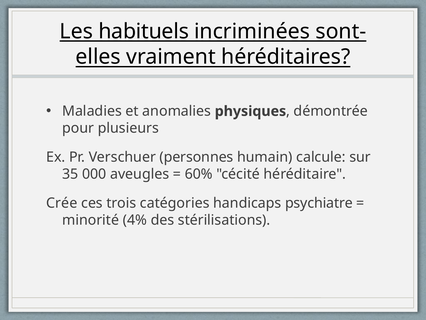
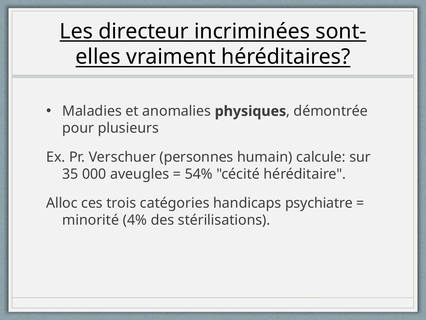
habituels: habituels -> directeur (144, 31)
60%: 60% -> 54% (199, 174)
Crée: Crée -> Alloc (62, 203)
